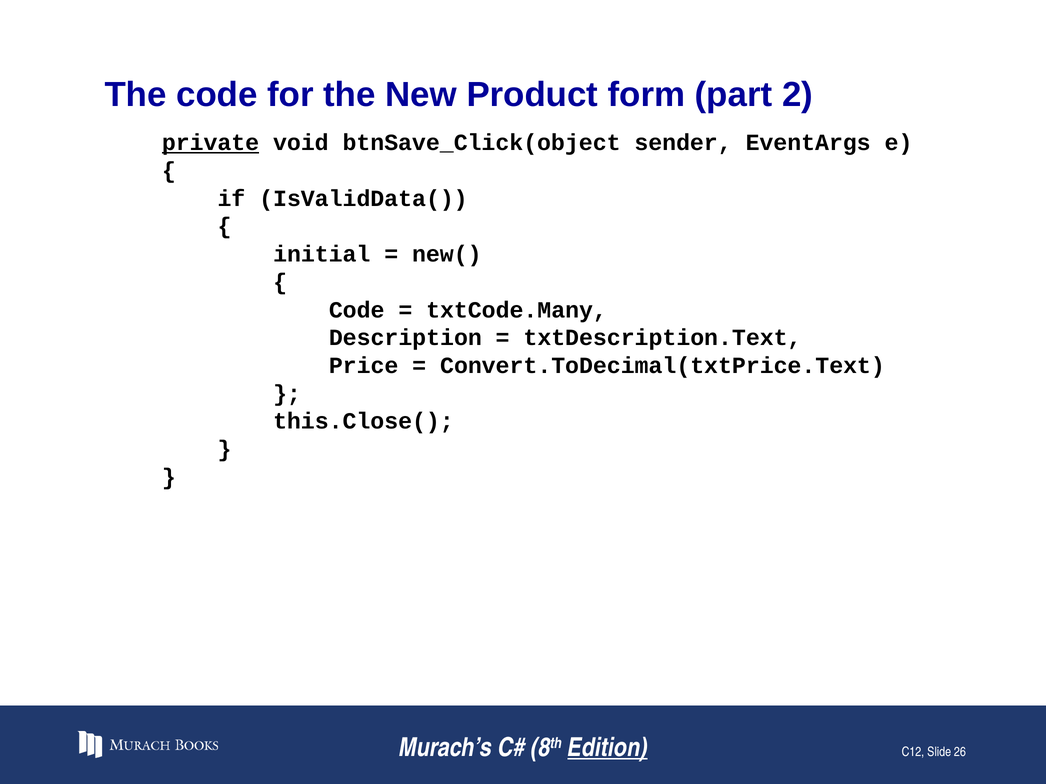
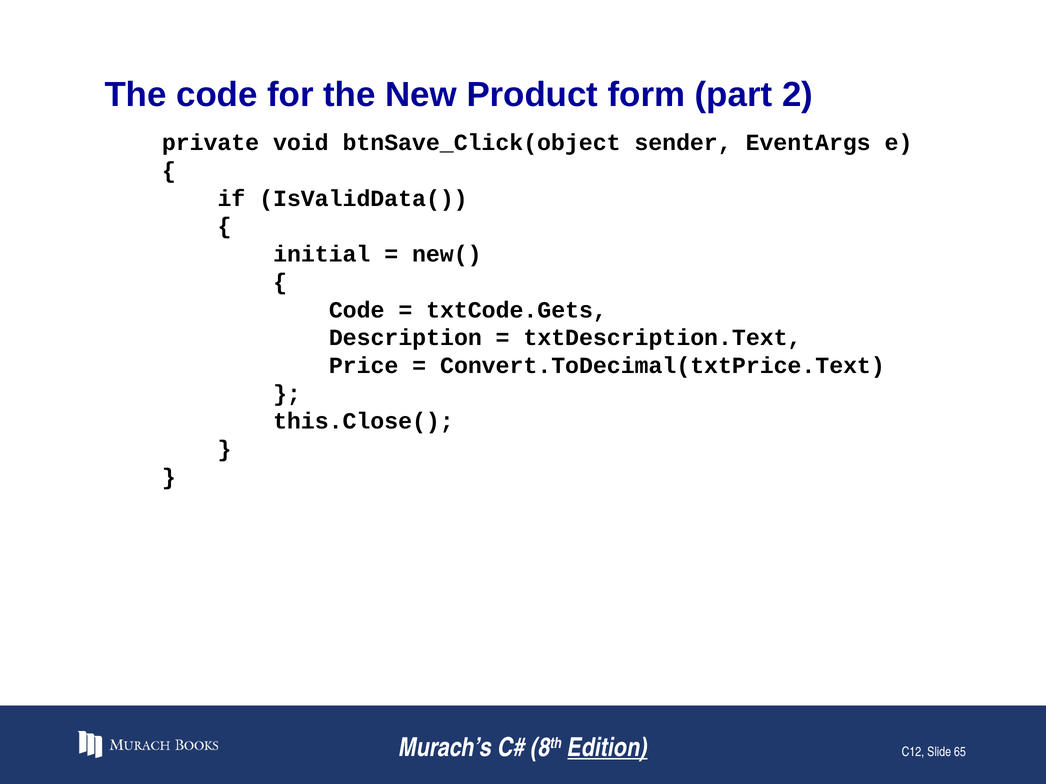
private underline: present -> none (211, 143)
txtCode.Many: txtCode.Many -> txtCode.Gets (517, 310)
26: 26 -> 65 (960, 753)
